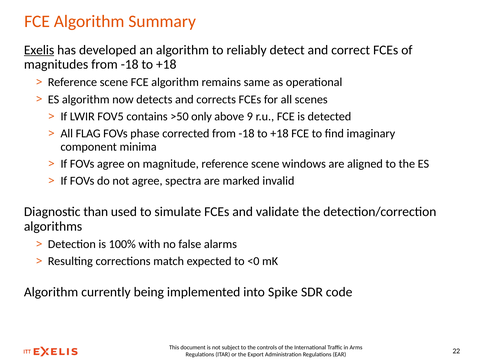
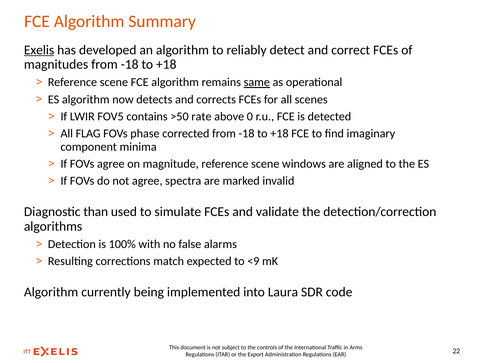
same underline: none -> present (257, 82)
only: only -> rate (201, 117)
9: 9 -> 0 (250, 117)
<0: <0 -> <9 (253, 261)
Spike: Spike -> Laura (283, 292)
